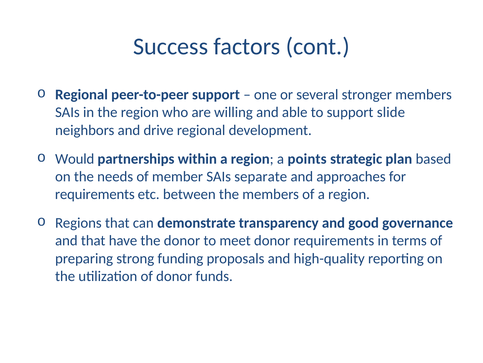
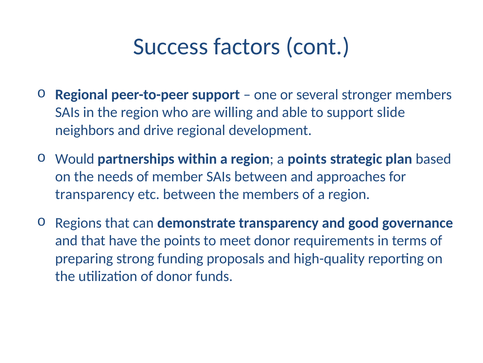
SAIs separate: separate -> between (261, 176)
requirements: requirements -> transparency (95, 194)
the donor: donor -> points (182, 240)
